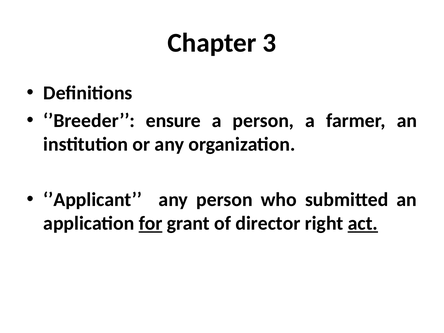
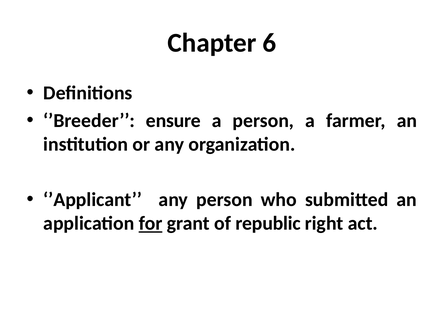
3: 3 -> 6 (270, 43)
director: director -> republic (268, 223)
act underline: present -> none (363, 223)
